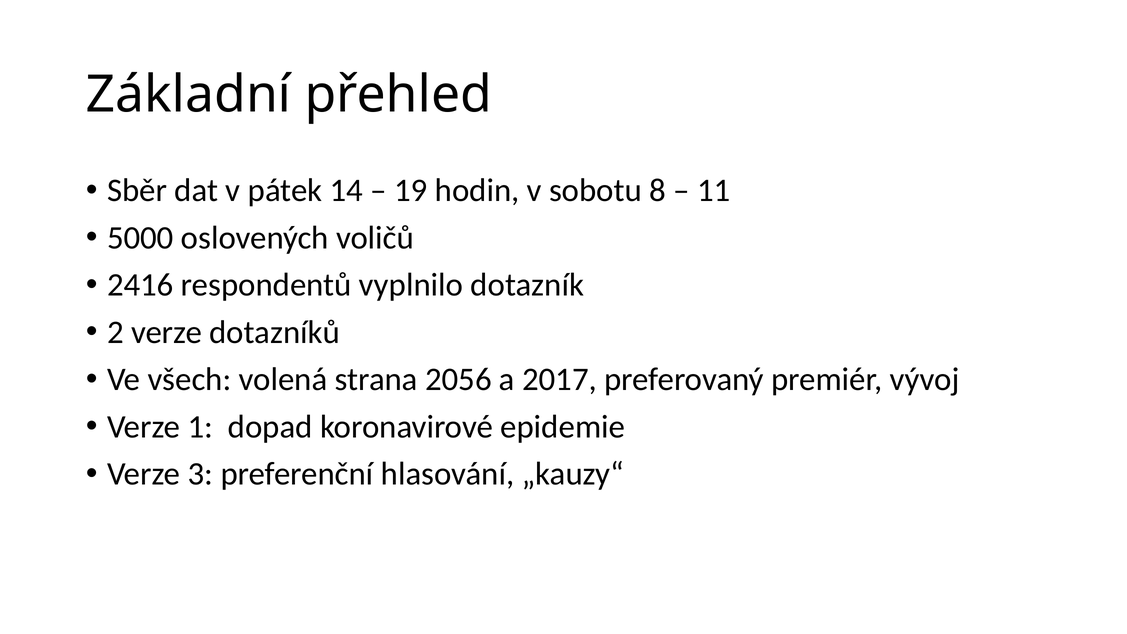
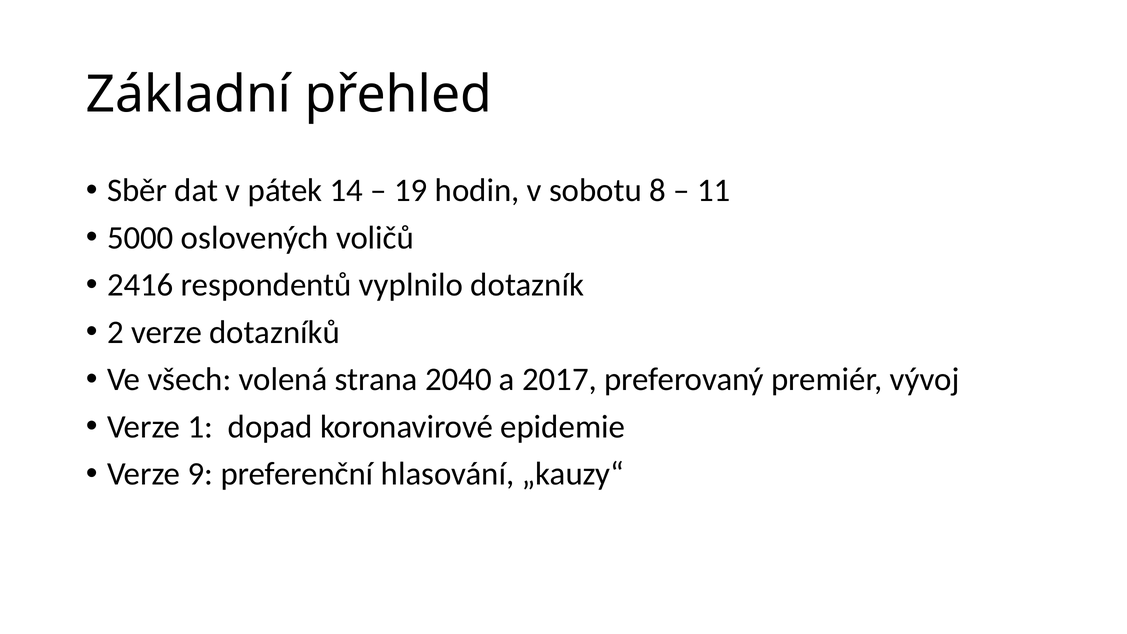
2056: 2056 -> 2040 (458, 380)
3: 3 -> 9 (200, 474)
